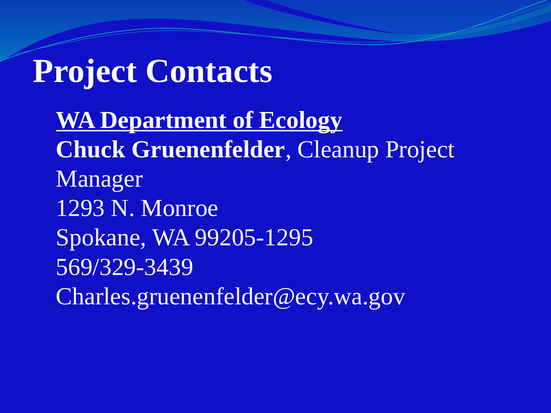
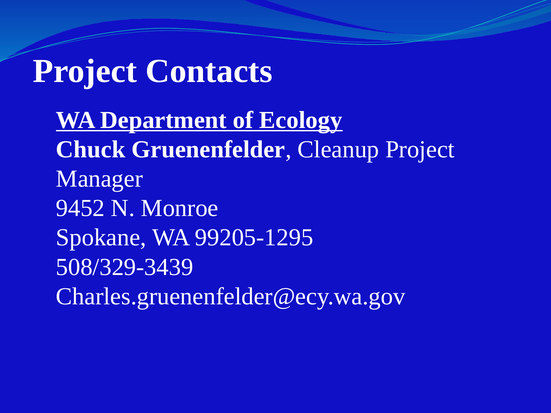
1293: 1293 -> 9452 (80, 208)
569/329-3439: 569/329-3439 -> 508/329-3439 (125, 267)
